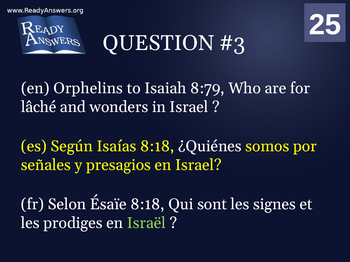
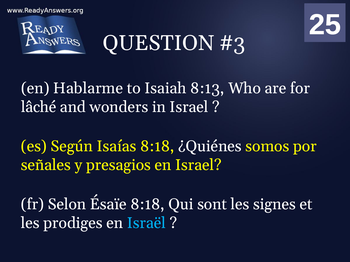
Orphelins: Orphelins -> Hablarme (88, 89)
8:79: 8:79 -> 8:13 (207, 89)
Israël colour: light green -> light blue (146, 223)
